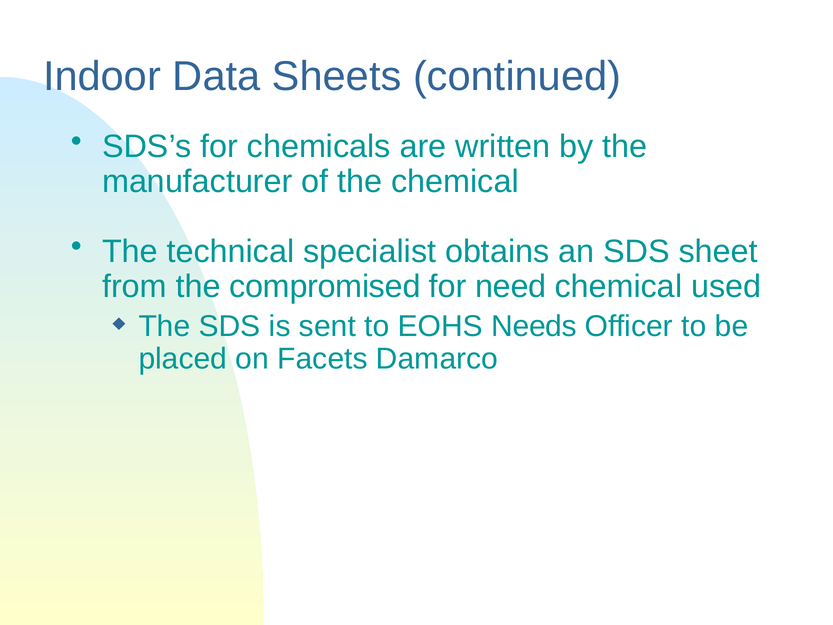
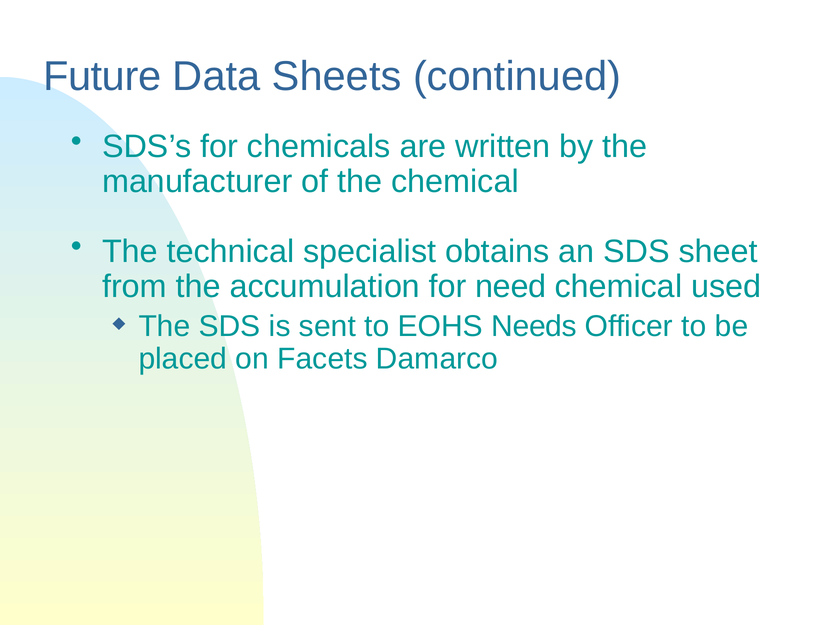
Indoor: Indoor -> Future (102, 77)
compromised: compromised -> accumulation (325, 286)
